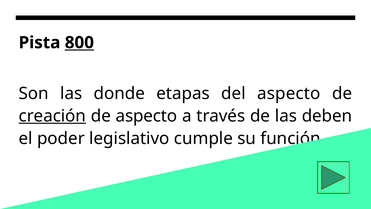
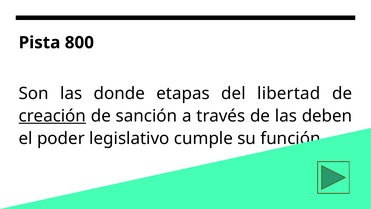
800 underline: present -> none (79, 43)
del aspecto: aspecto -> libertad (289, 93)
de aspecto: aspecto -> sanción (146, 116)
